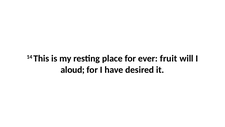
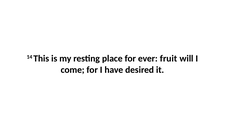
aloud: aloud -> come (73, 70)
